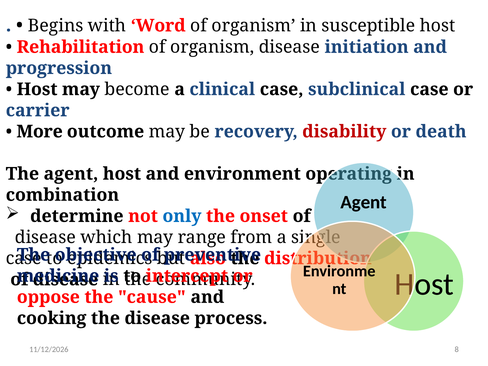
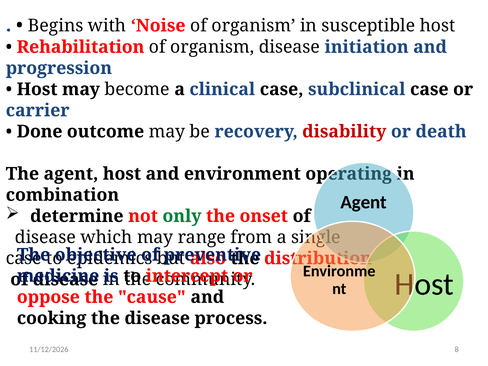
Word: Word -> Noise (158, 26)
More: More -> Done (40, 132)
only colour: blue -> green (182, 216)
